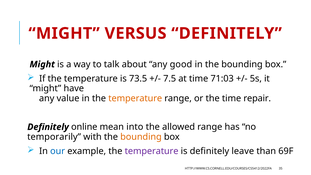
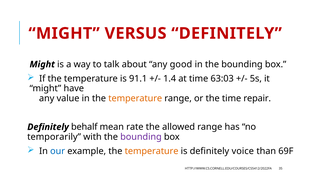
73.5: 73.5 -> 91.1 (138, 79)
7.5: 7.5 -> 1.4 (170, 79)
71:03: 71:03 -> 63:03 (222, 79)
online: online -> behalf (84, 127)
into: into -> rate (135, 127)
bounding colour: orange -> purple (141, 137)
temperature colour: purple -> orange (152, 151)
leave: leave -> voice (243, 151)
